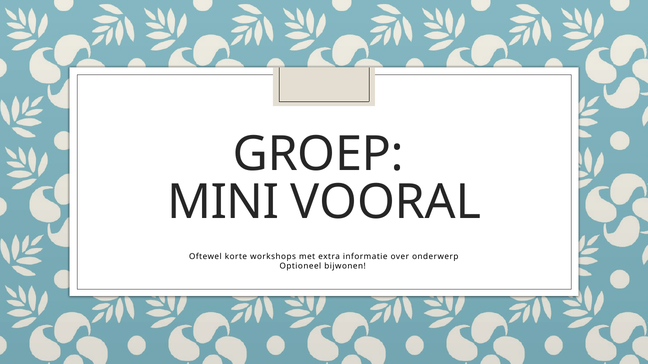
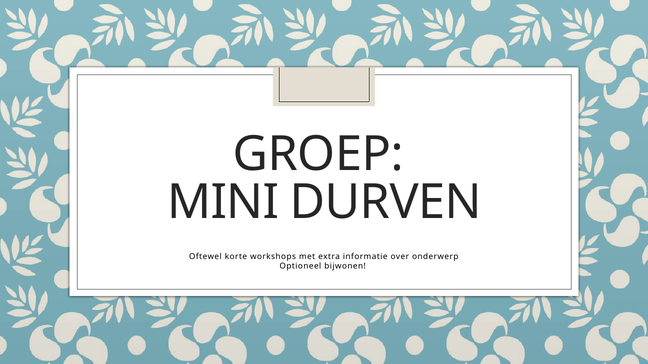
VOORAL: VOORAL -> DURVEN (386, 203)
